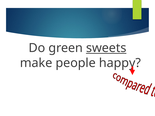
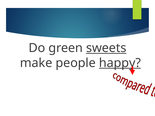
happy underline: none -> present (120, 63)
